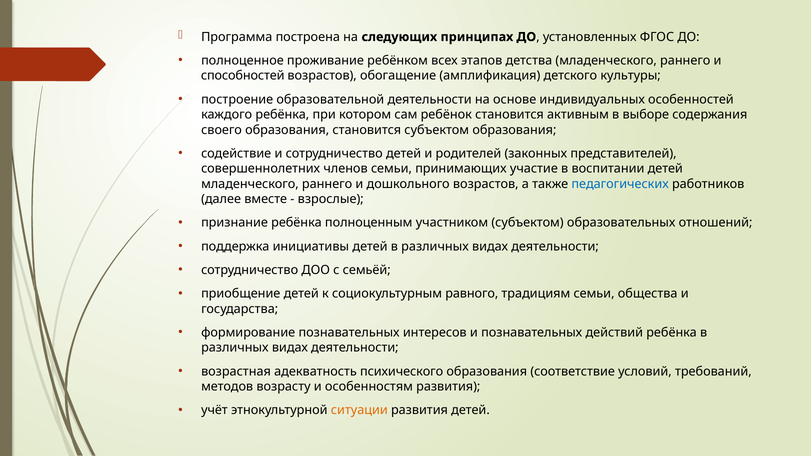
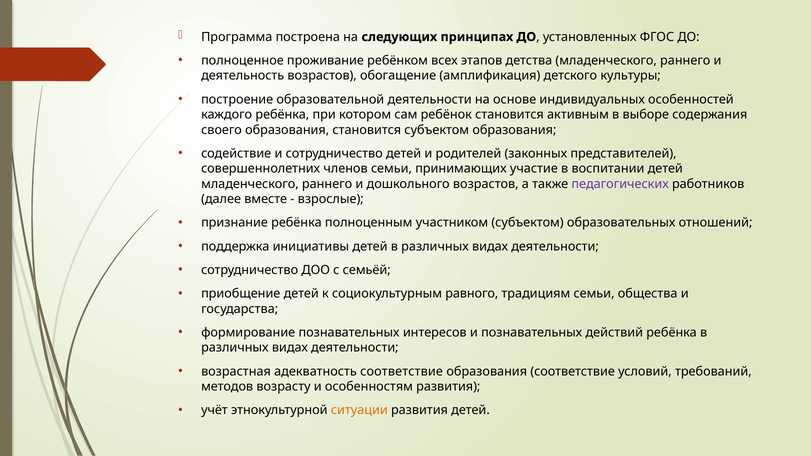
способностей: способностей -> деятельность (243, 76)
педагогических colour: blue -> purple (620, 184)
адекватность психического: психического -> соответствие (402, 372)
